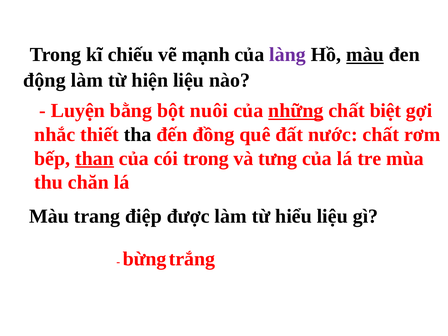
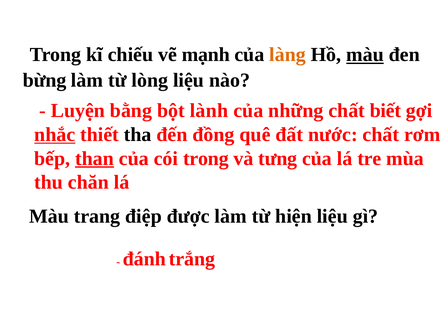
làng colour: purple -> orange (288, 55)
động: động -> bừng (45, 80)
hiện: hiện -> lòng (150, 80)
nuôi: nuôi -> lành (209, 111)
những underline: present -> none (296, 111)
biệt: biệt -> biết (385, 111)
nhắc underline: none -> present (55, 135)
hiểu: hiểu -> hiện (294, 216)
bừng: bừng -> đánh (144, 259)
